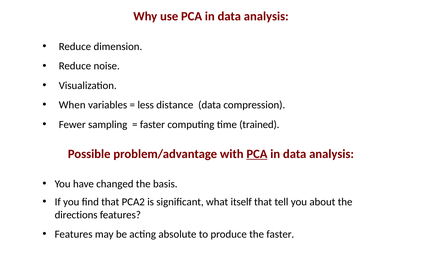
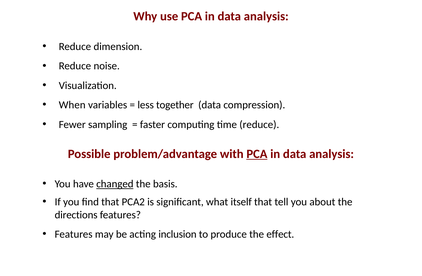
distance: distance -> together (175, 105)
time trained: trained -> reduce (259, 124)
changed underline: none -> present (115, 184)
absolute: absolute -> inclusion (177, 234)
the faster: faster -> effect (280, 234)
